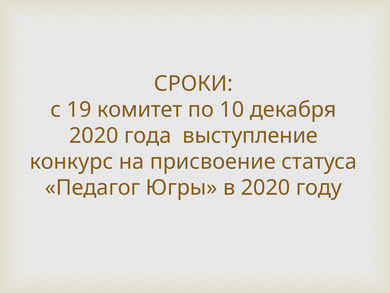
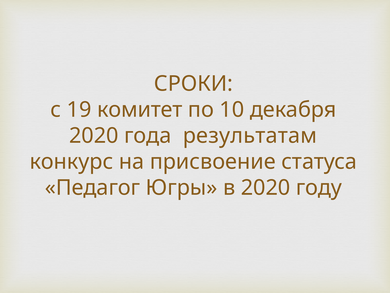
выступление: выступление -> результатам (250, 135)
